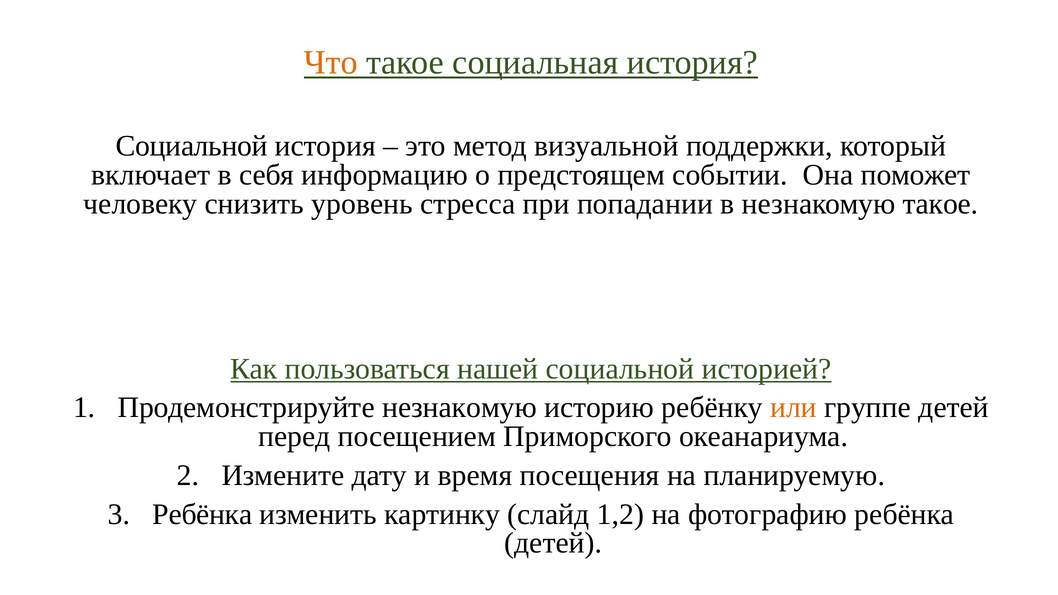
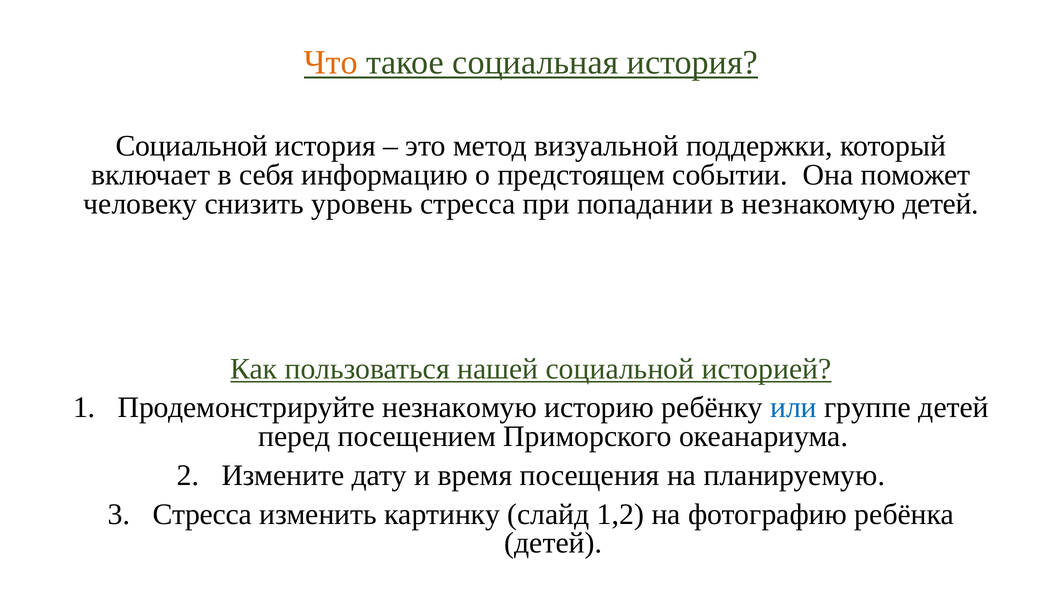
незнакомую такое: такое -> детей (941, 204)
или colour: orange -> blue (793, 408)
Ребёнка: Ребёнка -> Стресса (202, 514)
